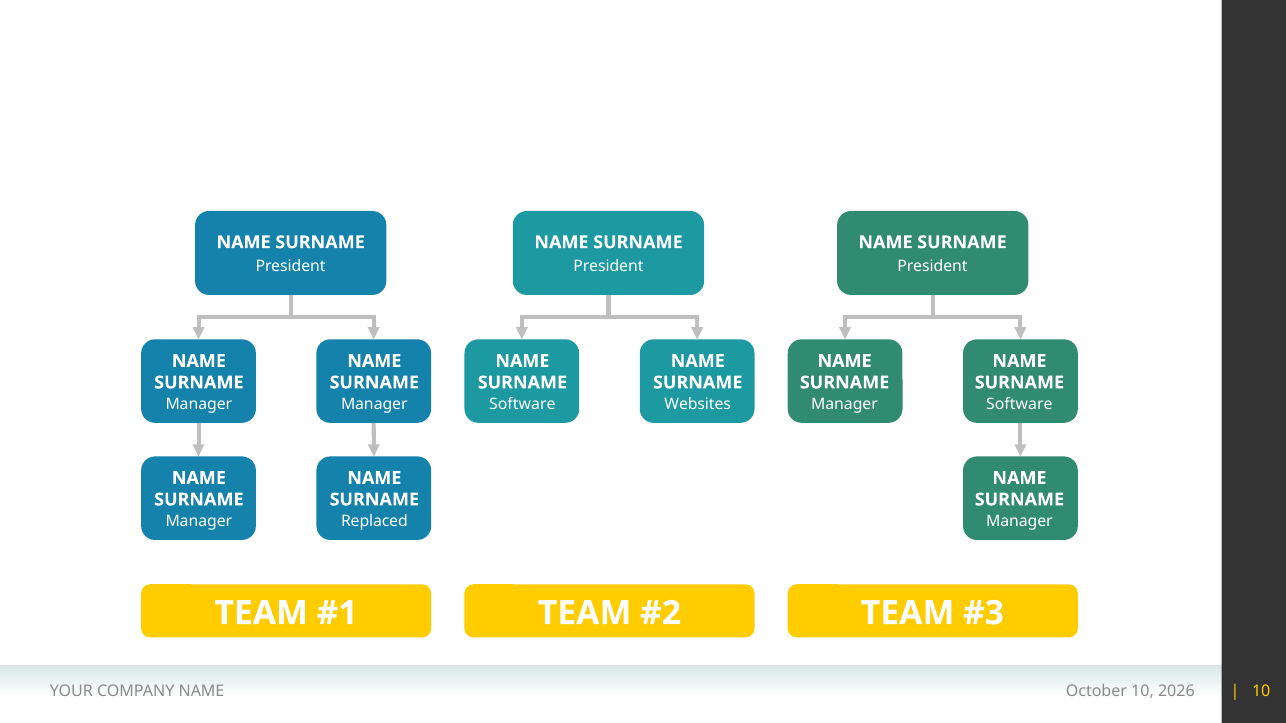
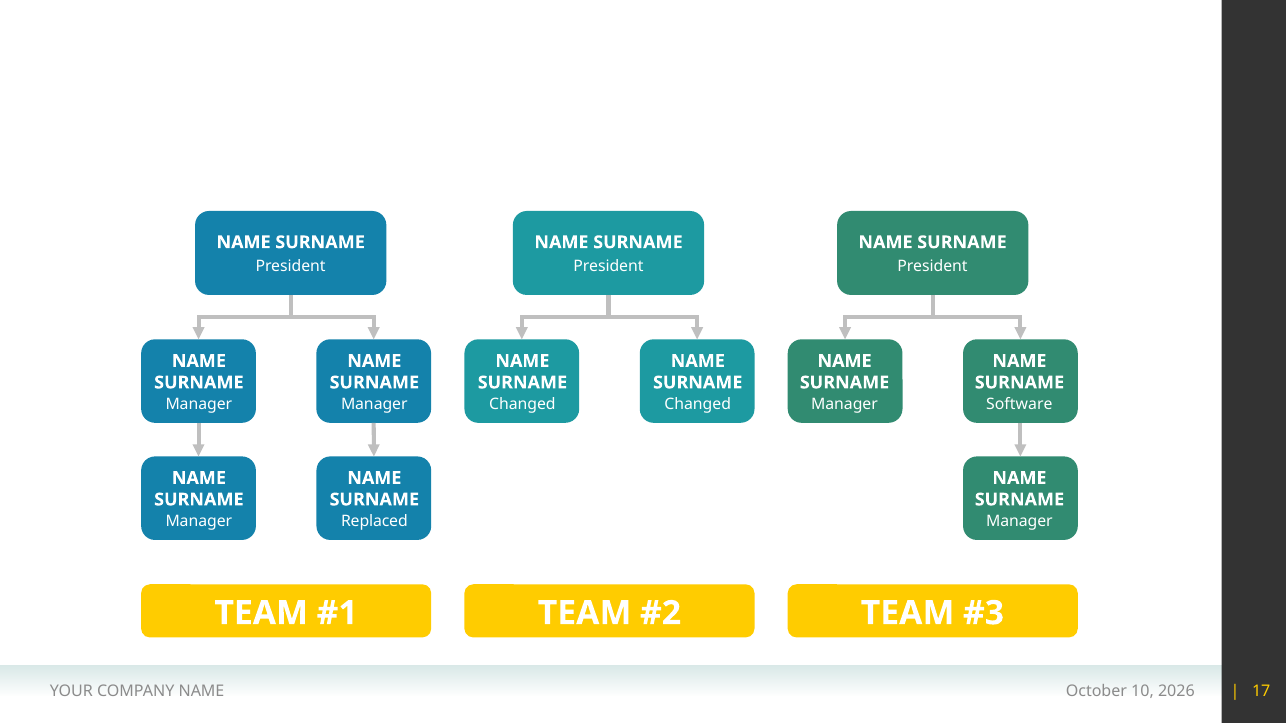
Software: Software -> Changed (522, 404)
Websites: Websites -> Changed (698, 404)
10: 10 -> 17 (1261, 692)
